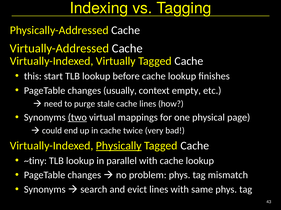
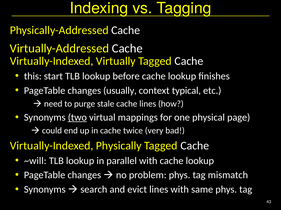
empty: empty -> typical (186, 91)
Physically underline: present -> none (119, 146)
~tiny: ~tiny -> ~will (35, 161)
